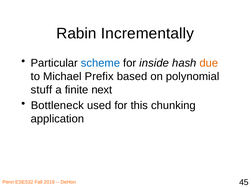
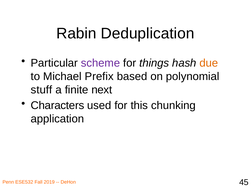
Incrementally: Incrementally -> Deduplication (148, 33)
scheme colour: blue -> purple (100, 63)
inside: inside -> things (154, 63)
Bottleneck: Bottleneck -> Characters (57, 106)
